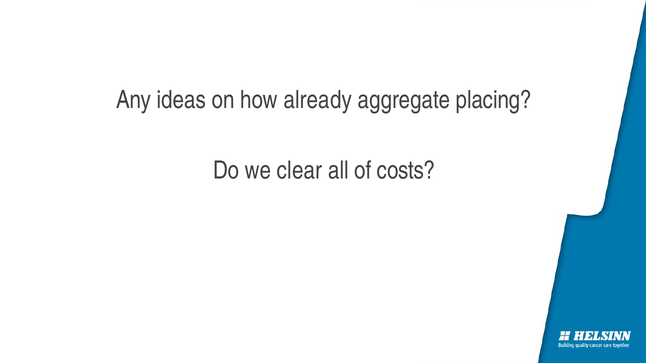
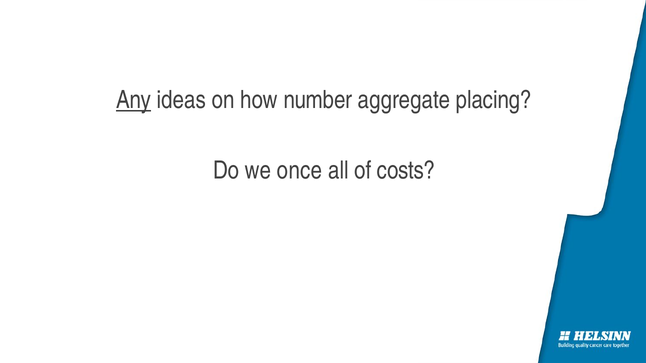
Any underline: none -> present (134, 100)
already: already -> number (318, 100)
clear: clear -> once (300, 170)
